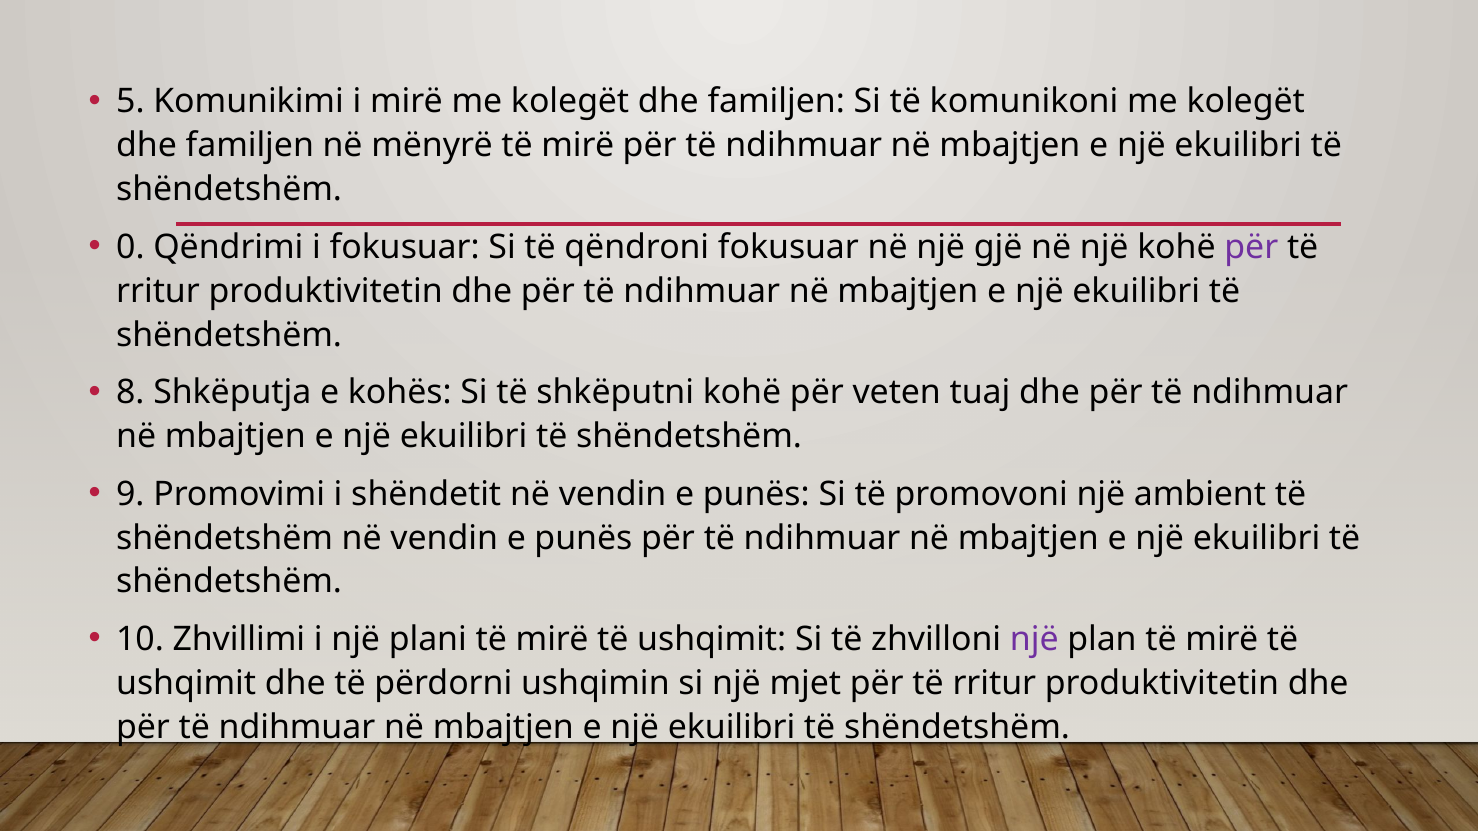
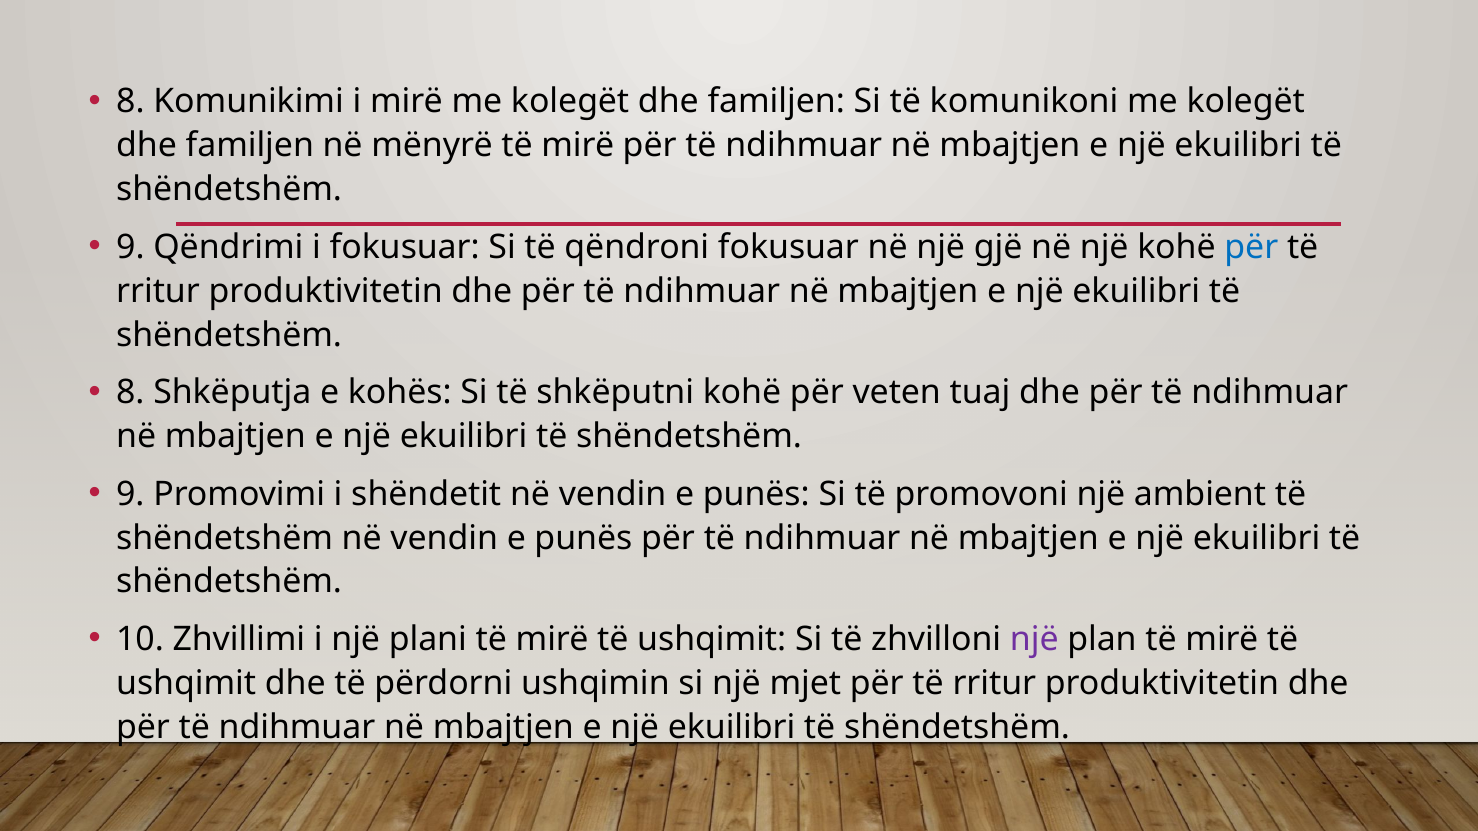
5: 5 -> 8 (130, 102)
0: 0 -> 9 (130, 247)
për colour: purple -> blue (1251, 247)
